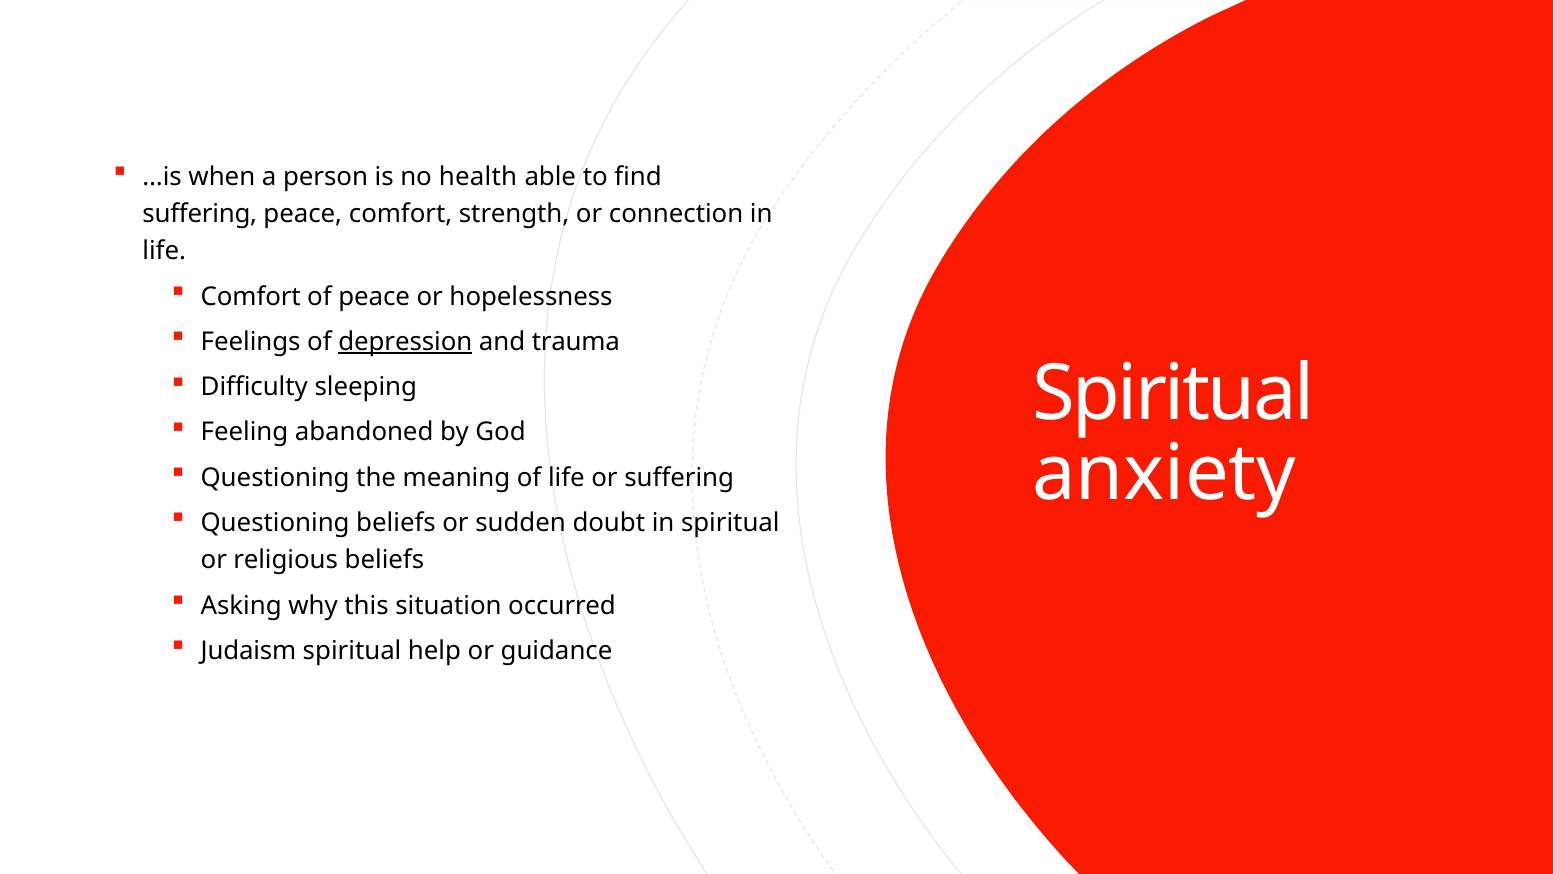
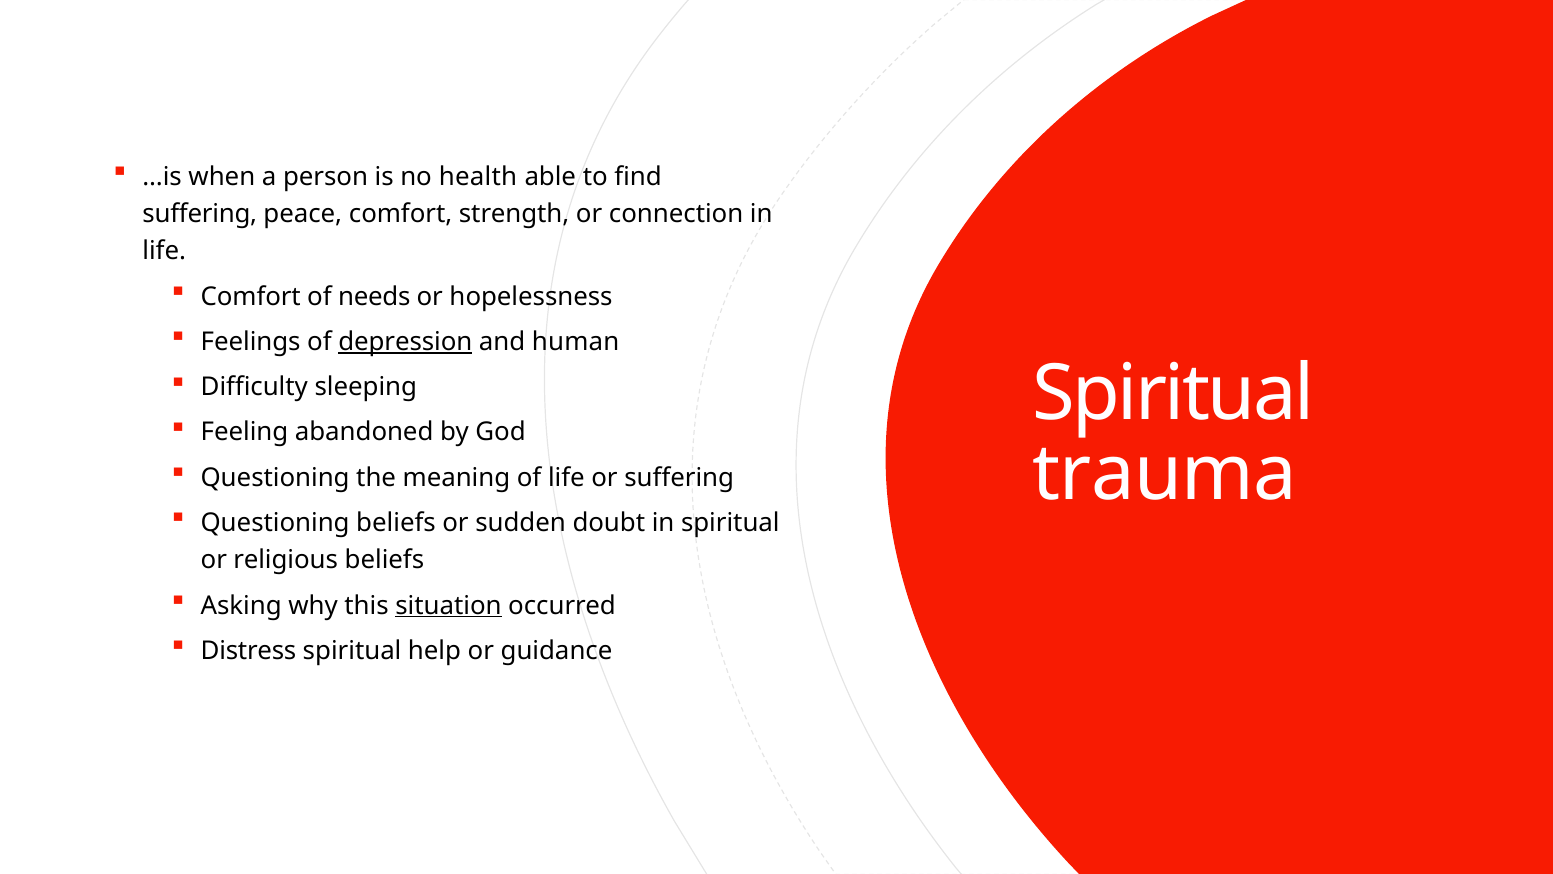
of peace: peace -> needs (374, 296)
trauma: trauma -> human (576, 342)
anxiety: anxiety -> trauma (1165, 473)
situation underline: none -> present (448, 605)
Judaism: Judaism -> Distress (249, 650)
